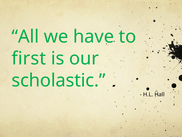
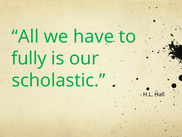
first: first -> fully (29, 58)
